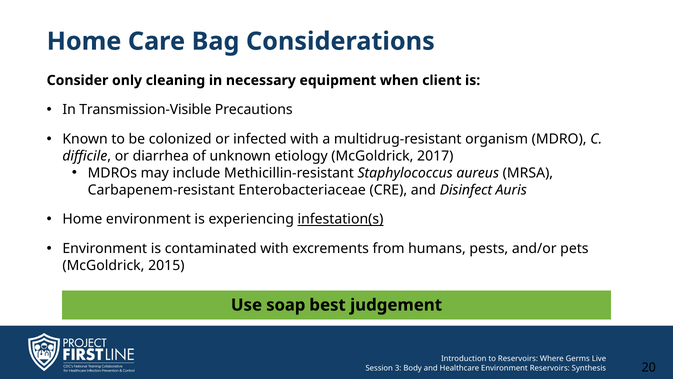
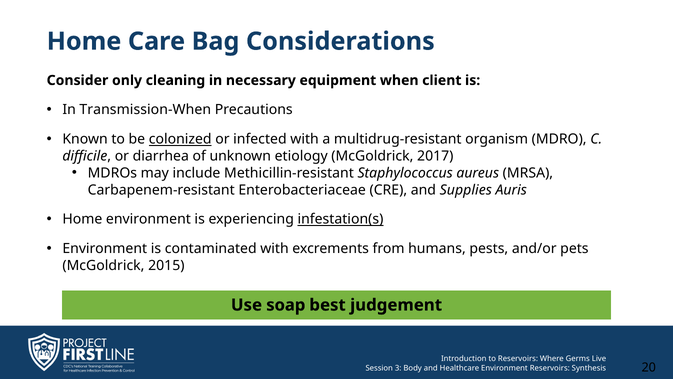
Transmission-Visible: Transmission-Visible -> Transmission-When (145, 110)
colonized underline: none -> present (180, 139)
Disinfect: Disinfect -> Supplies (466, 190)
